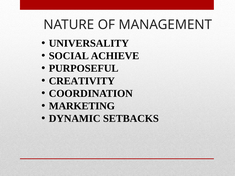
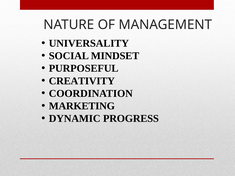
ACHIEVE: ACHIEVE -> MINDSET (115, 56)
SETBACKS: SETBACKS -> PROGRESS (131, 119)
